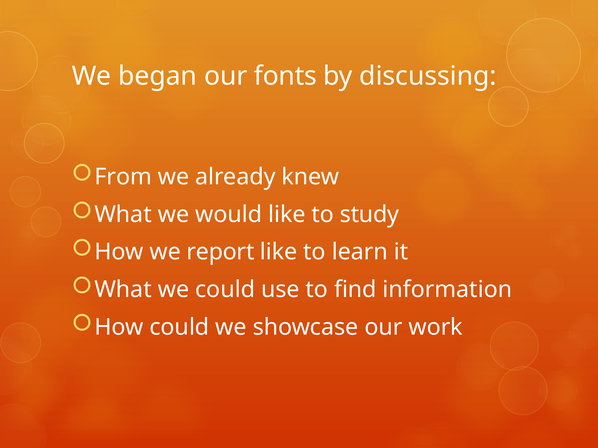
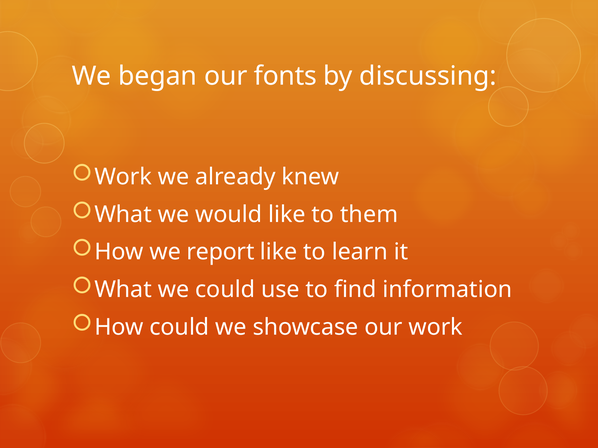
From: From -> Work (123, 177)
study: study -> them (369, 215)
